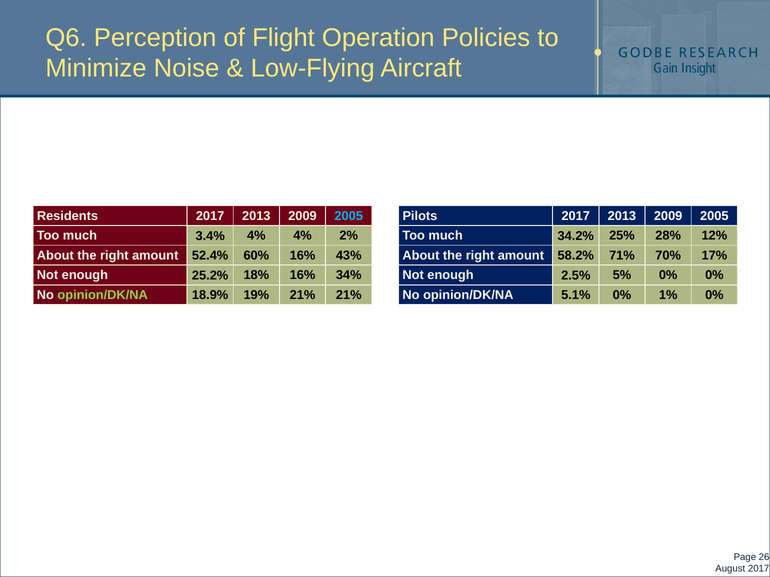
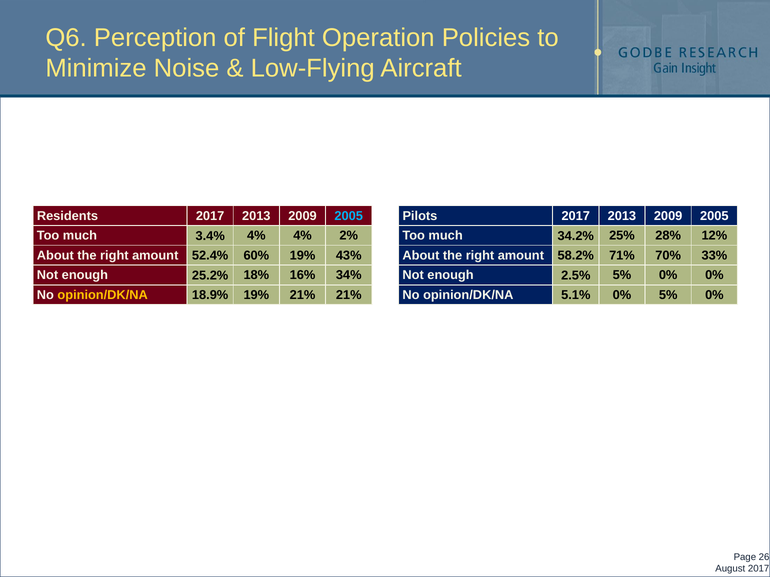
60% 16%: 16% -> 19% (303, 256)
17%: 17% -> 33% (714, 256)
opinion/DK/NA colour: light green -> yellow (103, 295)
0% 1%: 1% -> 5% (668, 295)
